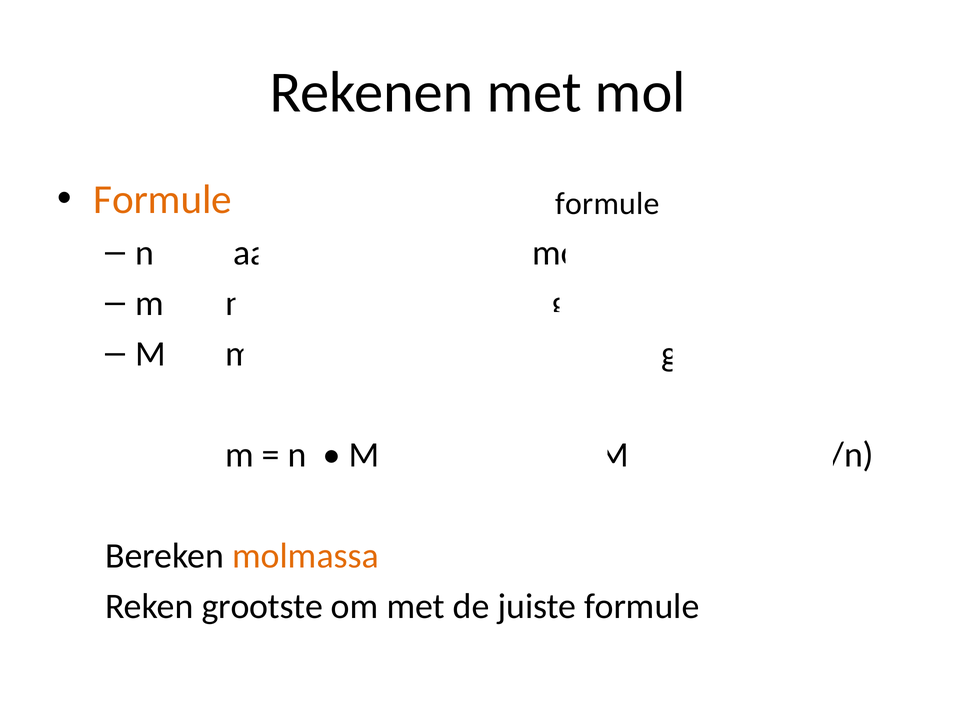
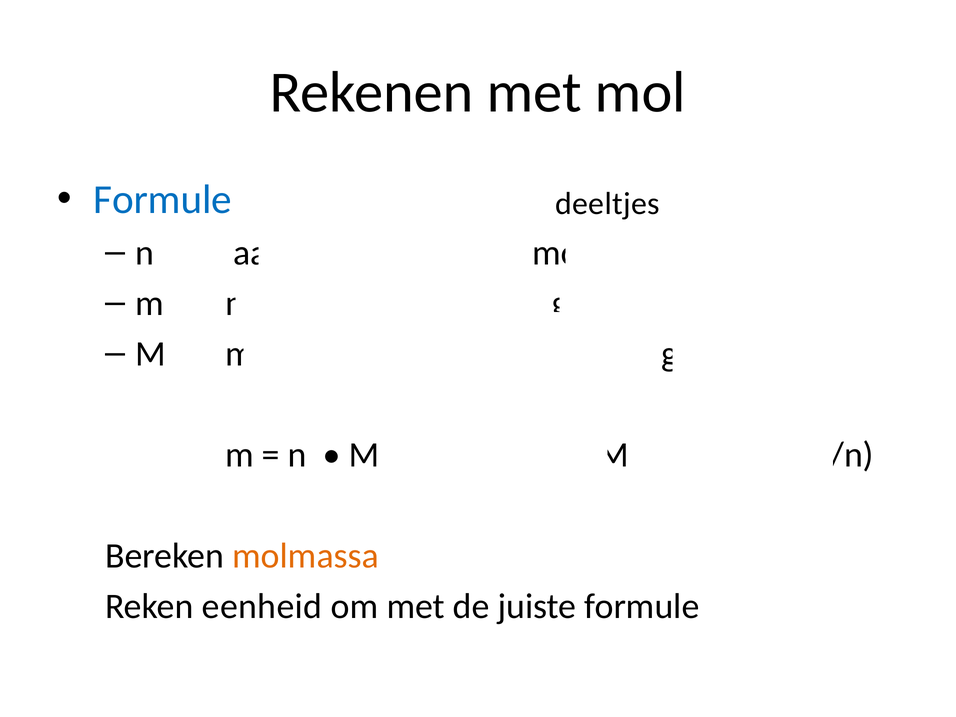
Formule colour: orange -> blue (163, 200)
formule: formule -> deeltjes (607, 204)
grootste: grootste -> eenheid (262, 607)
